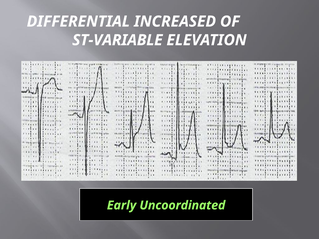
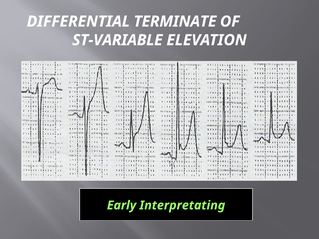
INCREASED: INCREASED -> TERMINATE (175, 22)
Uncoordinated: Uncoordinated -> Interpretating (182, 206)
